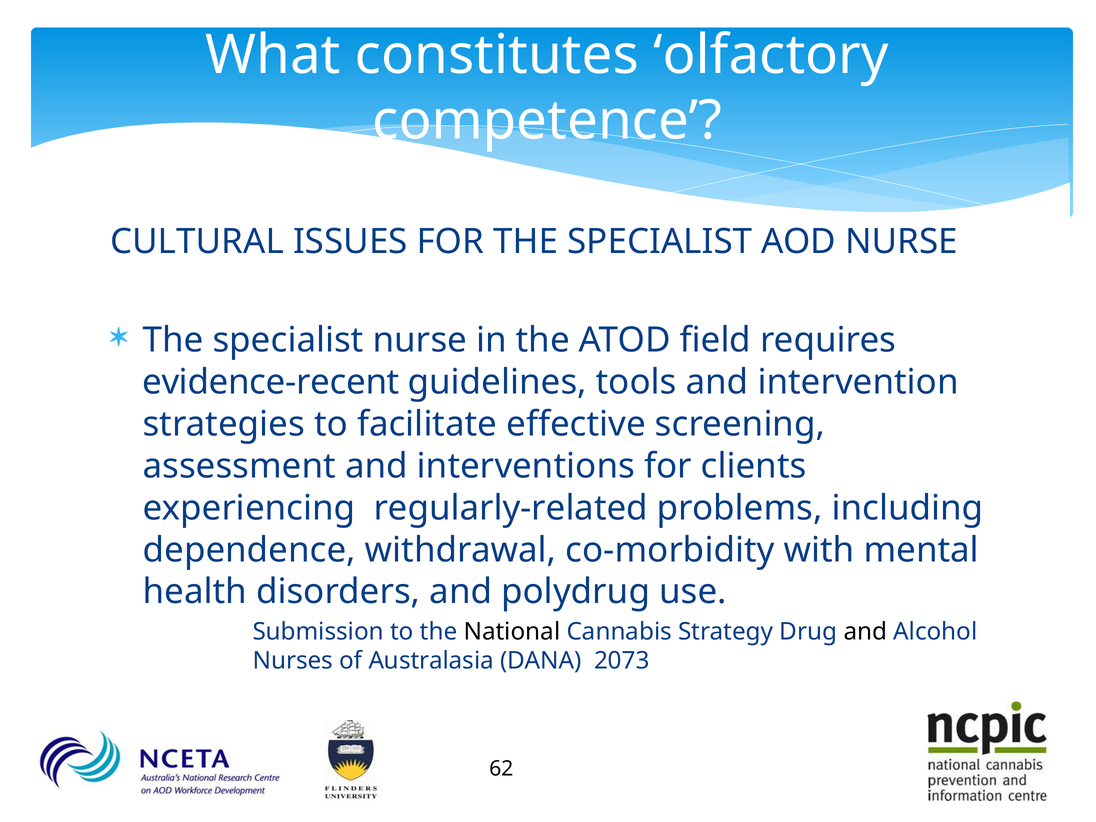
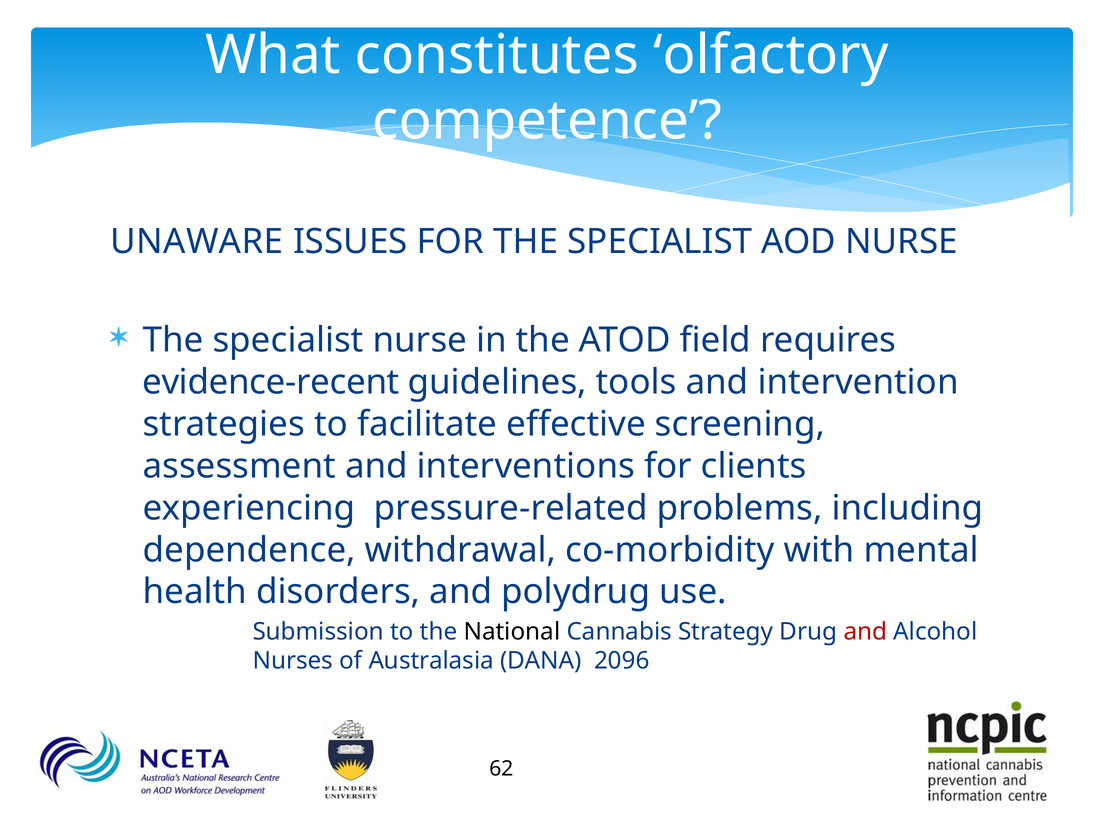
CULTURAL: CULTURAL -> UNAWARE (197, 241)
regularly-related: regularly-related -> pressure-related (511, 508)
and colour: black -> red (865, 632)
2073: 2073 -> 2096 (622, 661)
